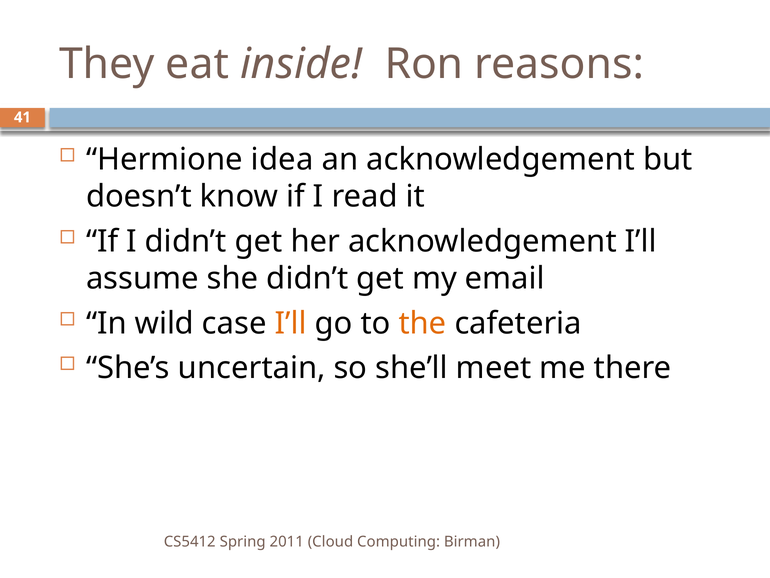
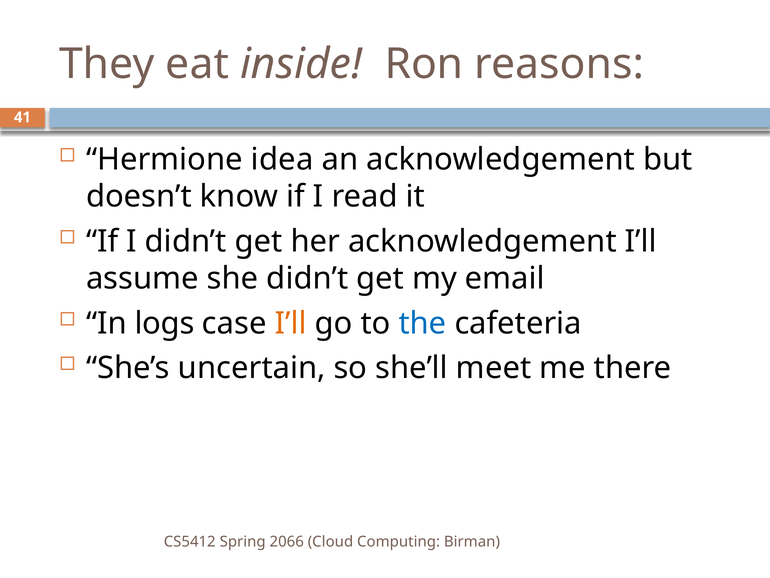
wild: wild -> logs (165, 323)
the colour: orange -> blue (422, 323)
2011: 2011 -> 2066 (287, 541)
